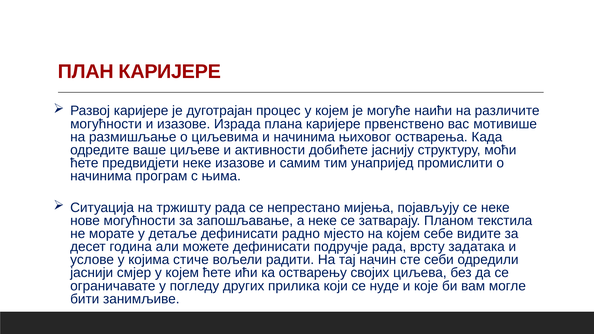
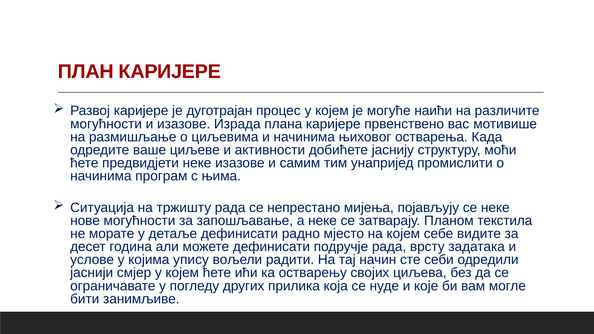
стиче: стиче -> упису (191, 260)
који: који -> која (336, 286)
